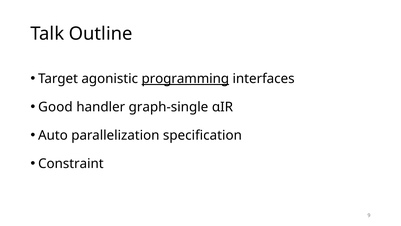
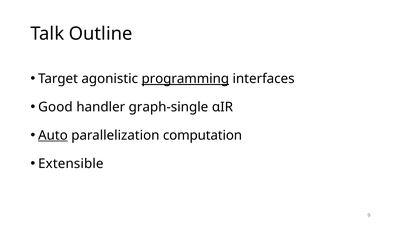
Auto underline: none -> present (53, 135)
specification: specification -> computation (203, 135)
Constraint: Constraint -> Extensible (71, 163)
